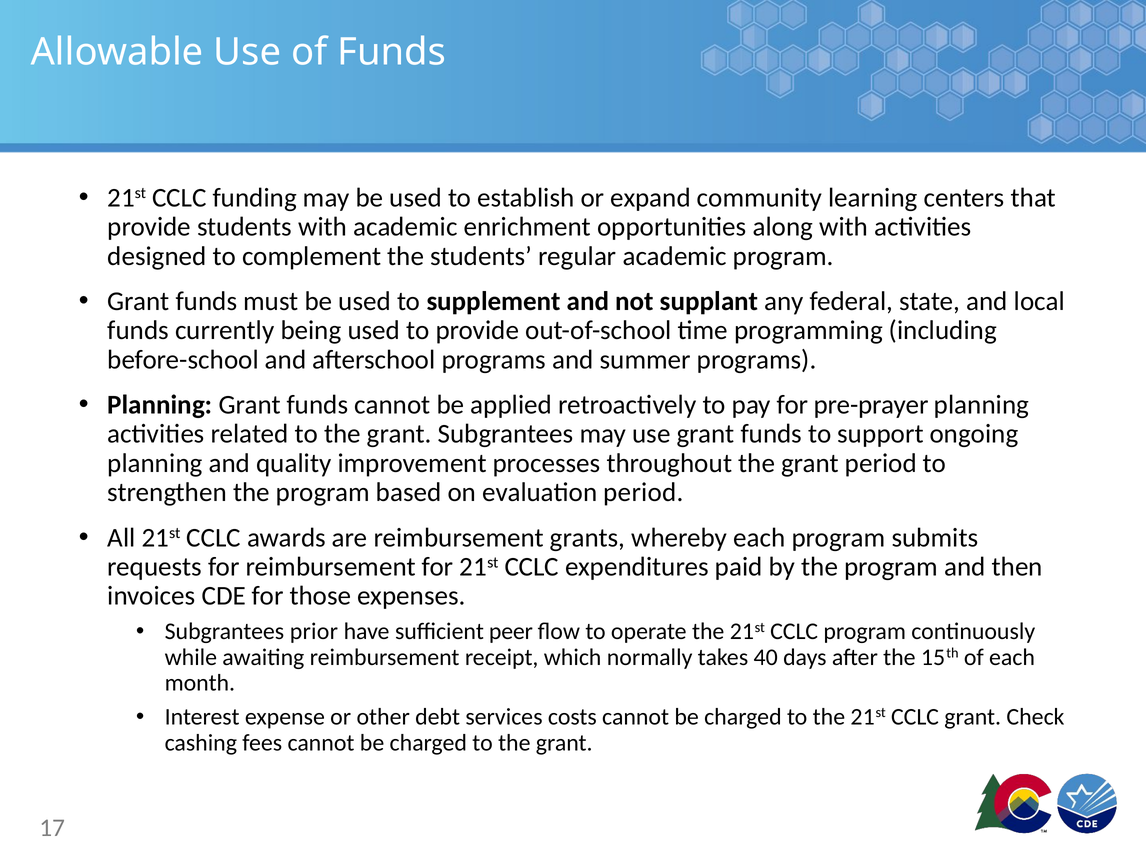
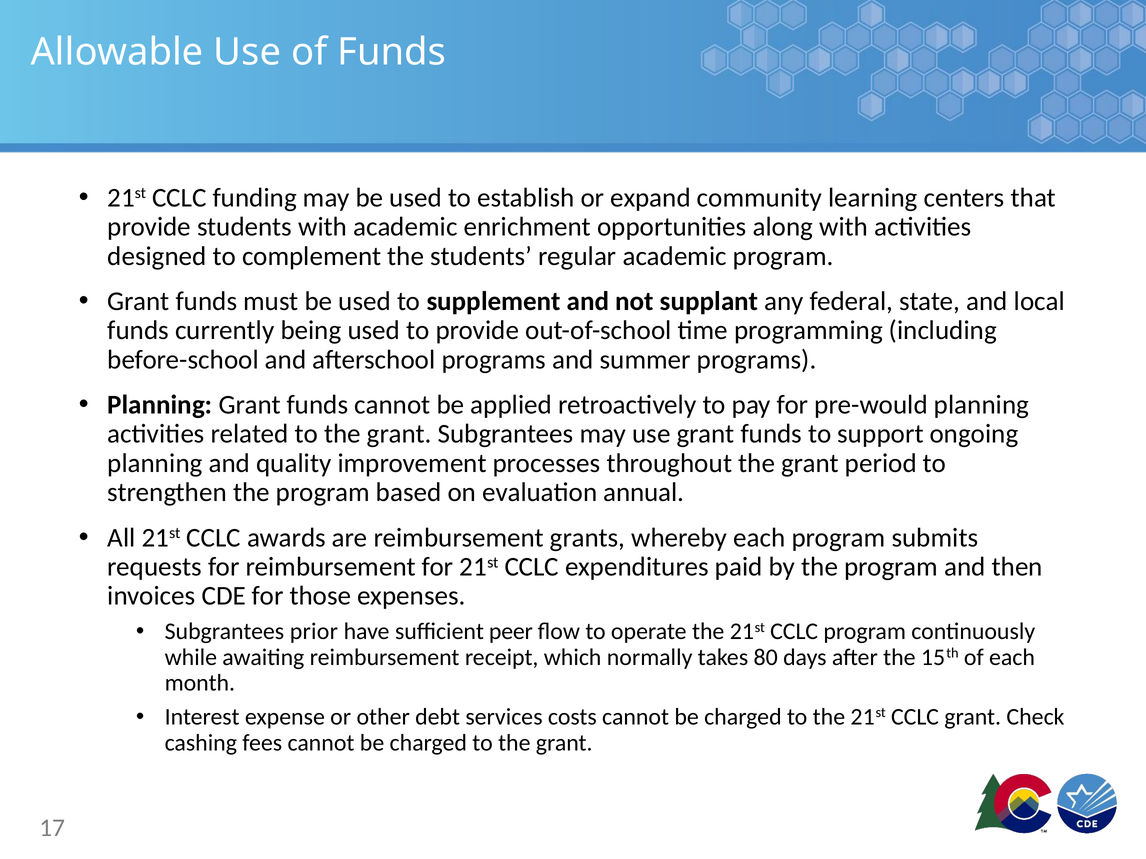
pre-prayer: pre-prayer -> pre-would (871, 405)
evaluation period: period -> annual (644, 493)
40: 40 -> 80 (766, 658)
